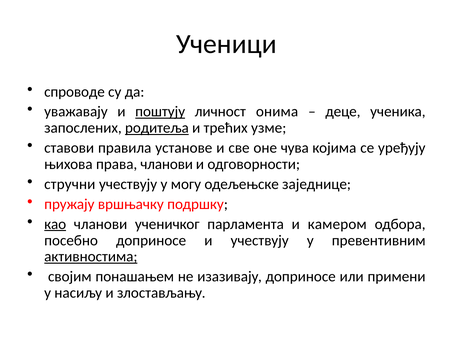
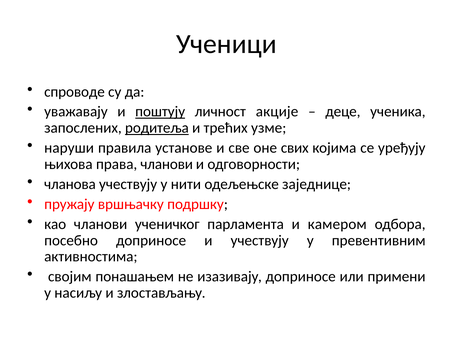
онима: онима -> акције (277, 112)
ставови: ставови -> наруши (69, 148)
чува: чува -> свих (295, 148)
стручни: стручни -> чланова (70, 184)
могу: могу -> нити (186, 184)
као underline: present -> none (55, 224)
активностима underline: present -> none (91, 256)
